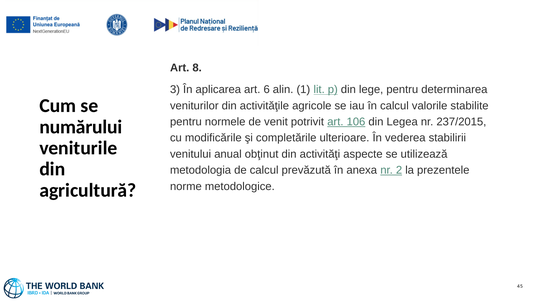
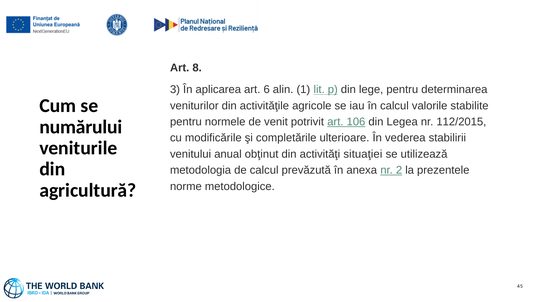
237/2015: 237/2015 -> 112/2015 (461, 122)
aspecte: aspecte -> situaţiei (363, 154)
